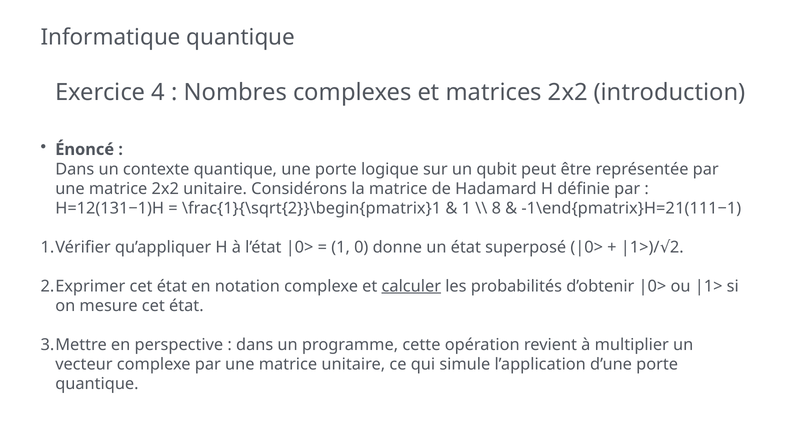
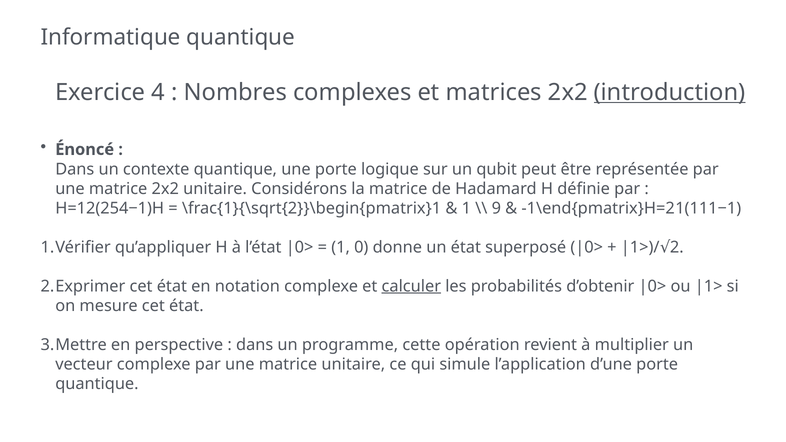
introduction underline: none -> present (670, 92)
H=12(131−1)H: H=12(131−1)H -> H=12(254−1)H (110, 208)
8: 8 -> 9 (496, 208)
